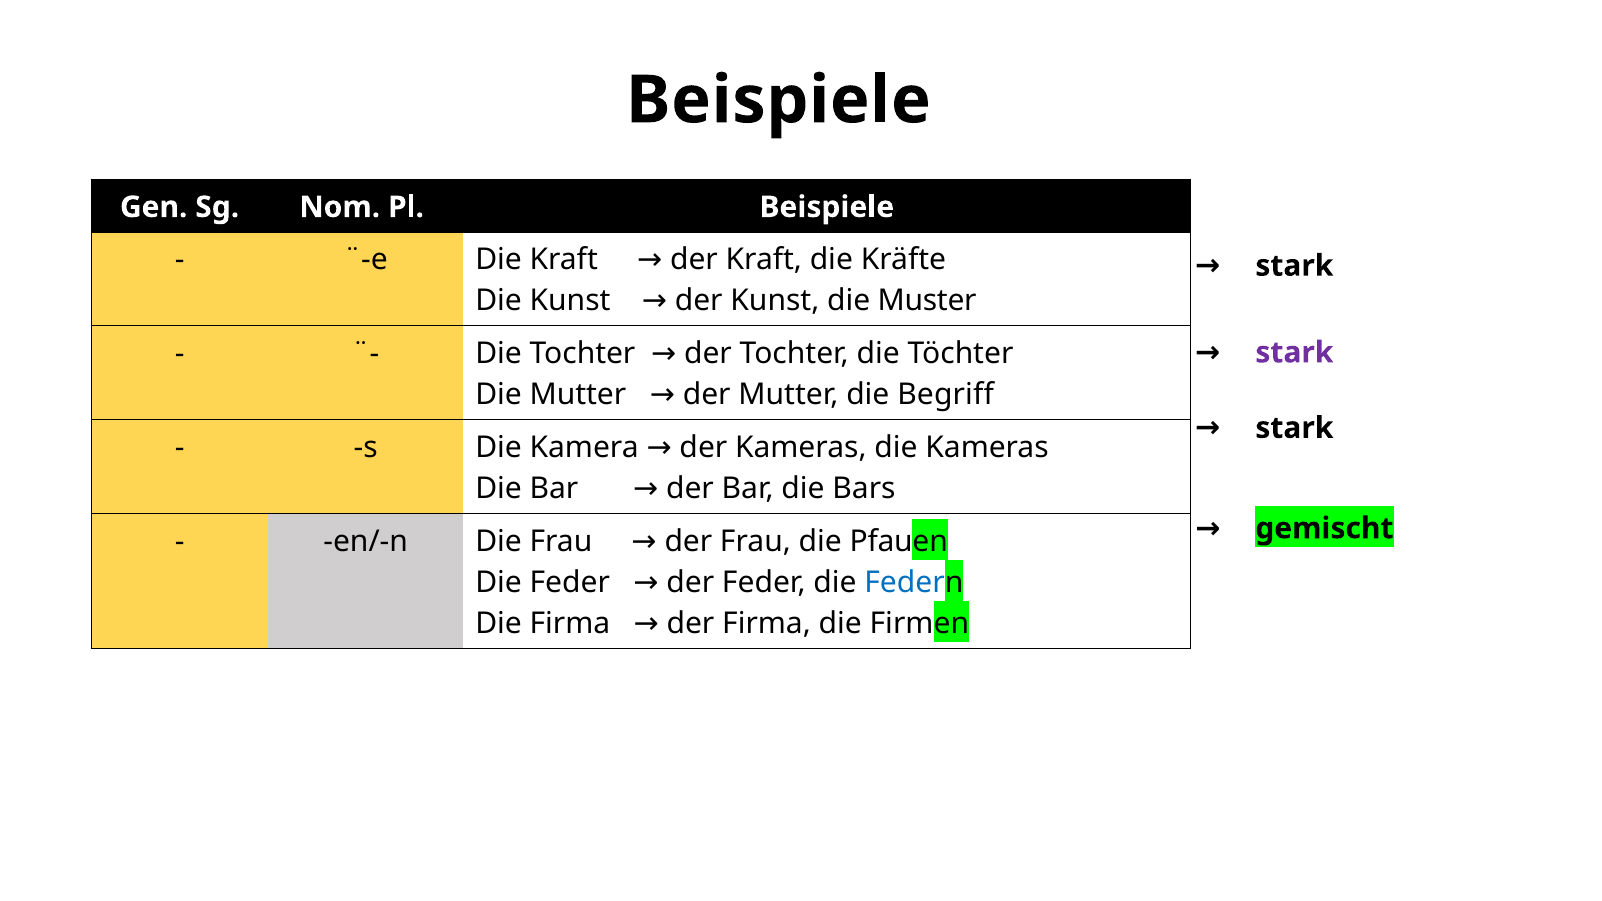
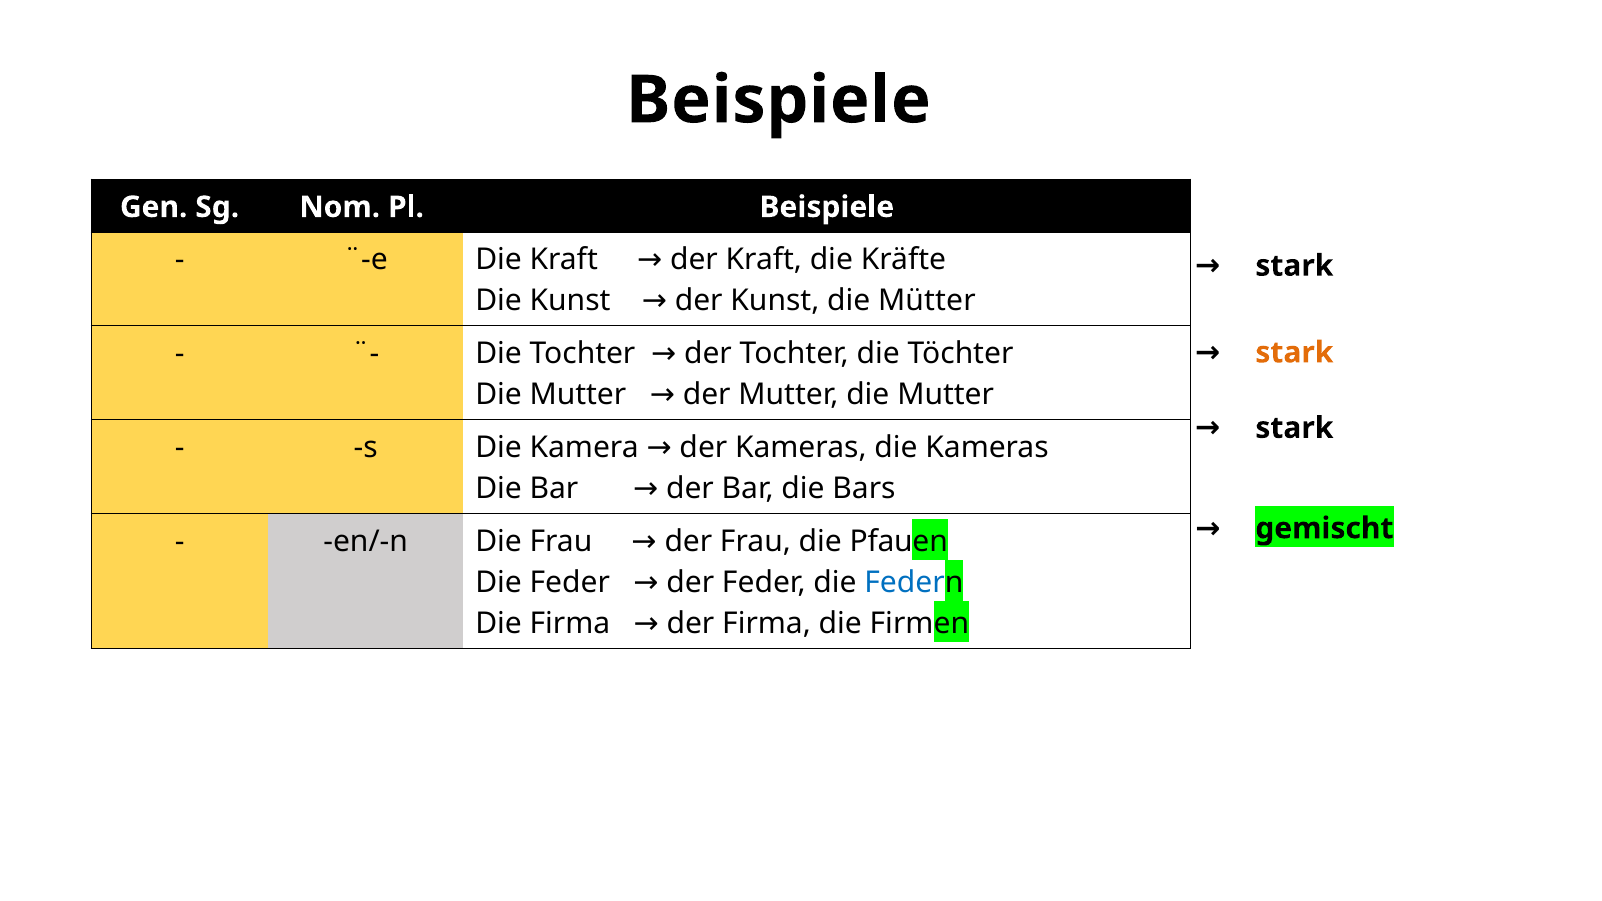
Muster: Muster -> Mütter (927, 301)
stark colour: purple -> orange (1294, 353)
Mutter die Begriff: Begriff -> Mutter (946, 395)
